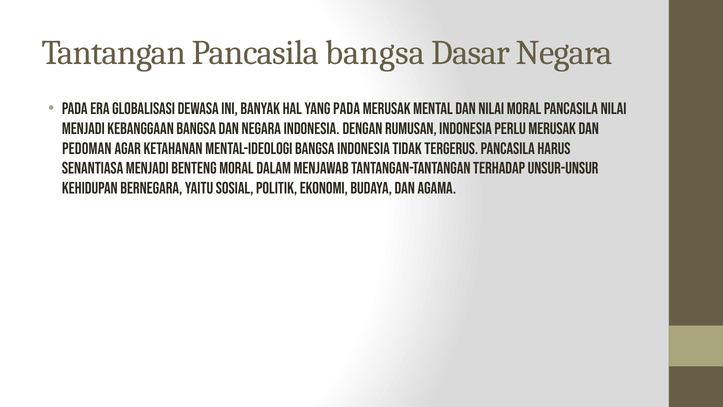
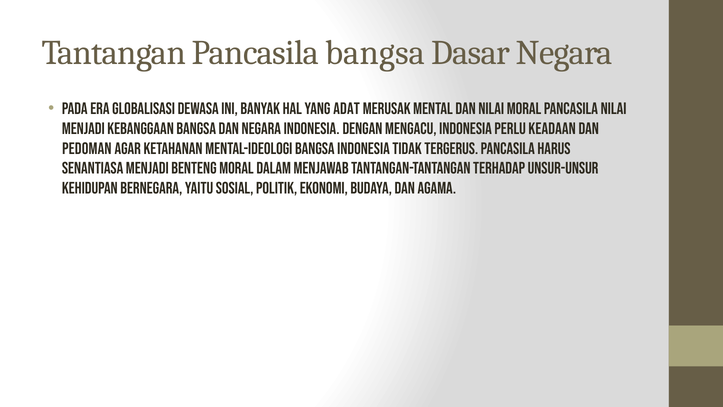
yang pada: pada -> adat (347, 109)
rumusan: rumusan -> mengacu (411, 129)
perlu merusak: merusak -> keadaan (552, 129)
